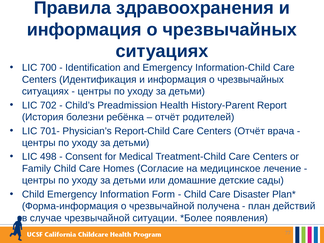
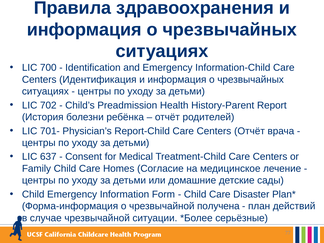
498: 498 -> 637 (48, 157)
появления: появления -> серьёзные (242, 218)
